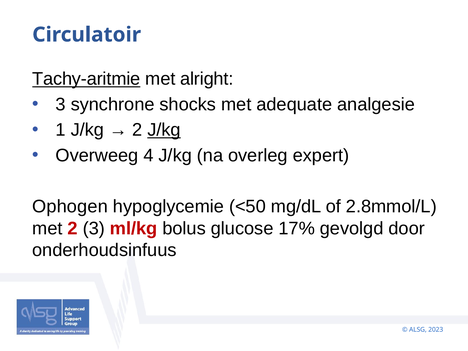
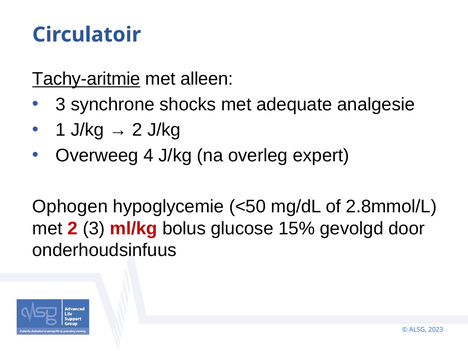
alright: alright -> alleen (207, 79)
J/kg underline: present -> none (164, 130)
17%: 17% -> 15% (297, 228)
